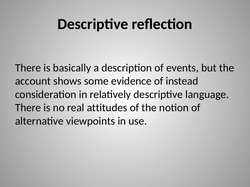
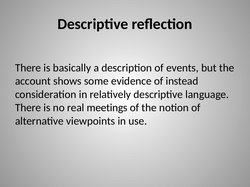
attitudes: attitudes -> meetings (107, 108)
